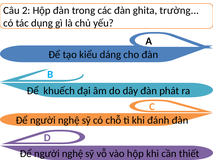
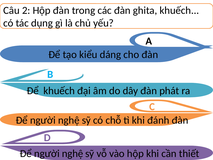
ghita trường: trường -> khuếch (179, 10)
